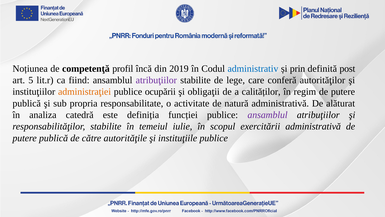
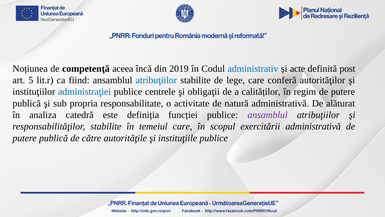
profil: profil -> aceea (123, 69)
prin: prin -> acte (298, 69)
atribuţiilor colour: purple -> blue (156, 80)
administraţiei colour: orange -> blue (85, 92)
ocupării: ocupării -> centrele (160, 92)
temeiul iulie: iulie -> care (183, 126)
